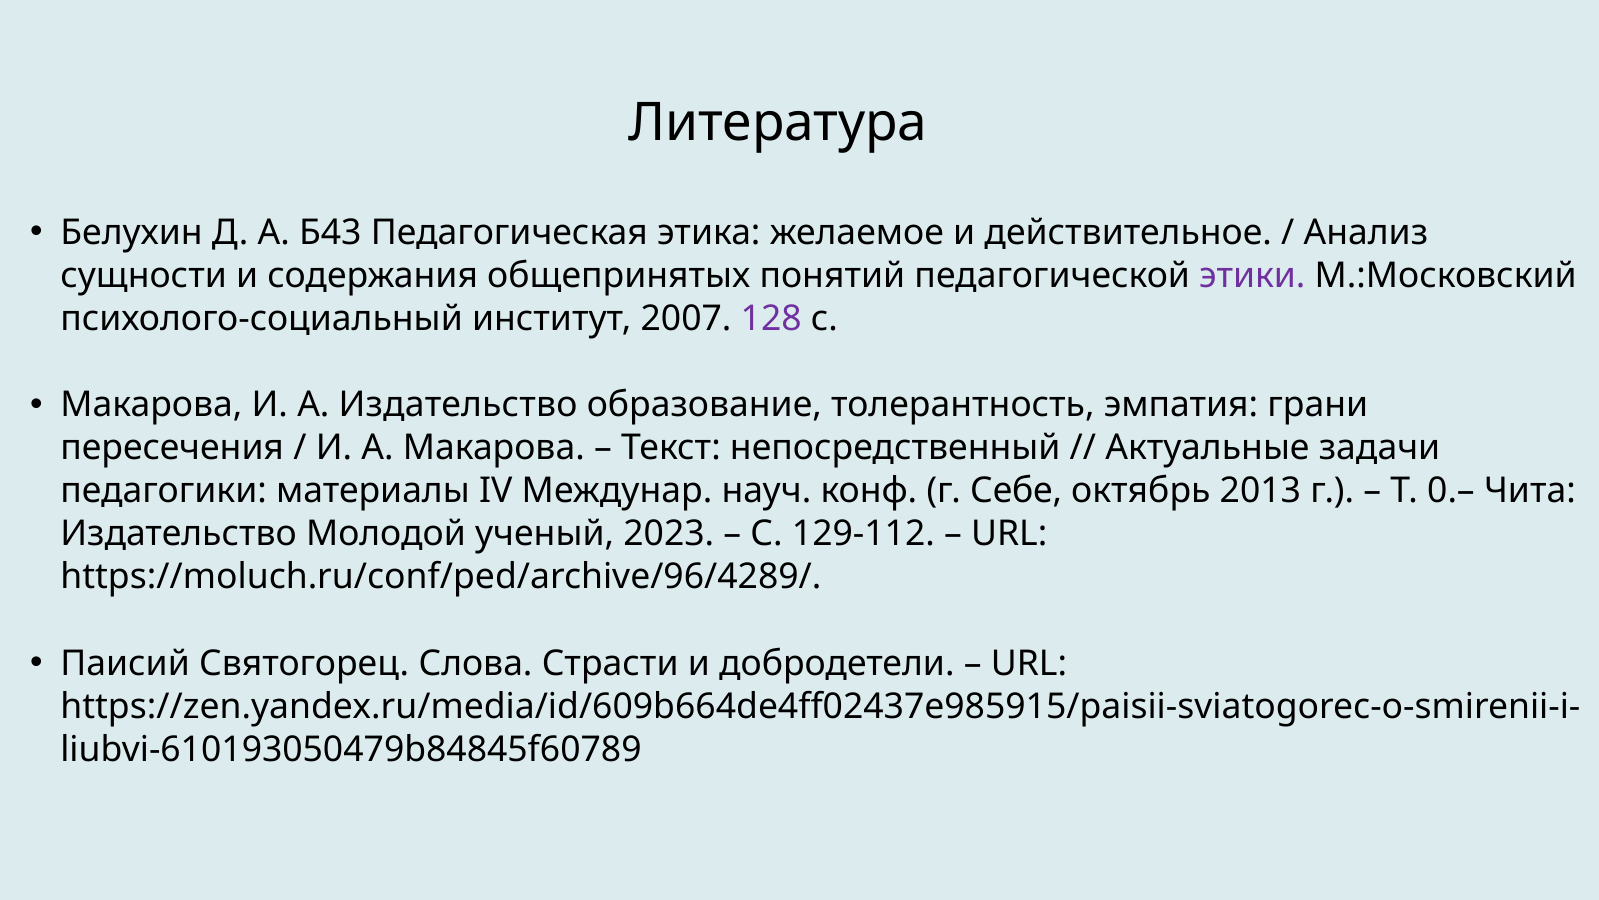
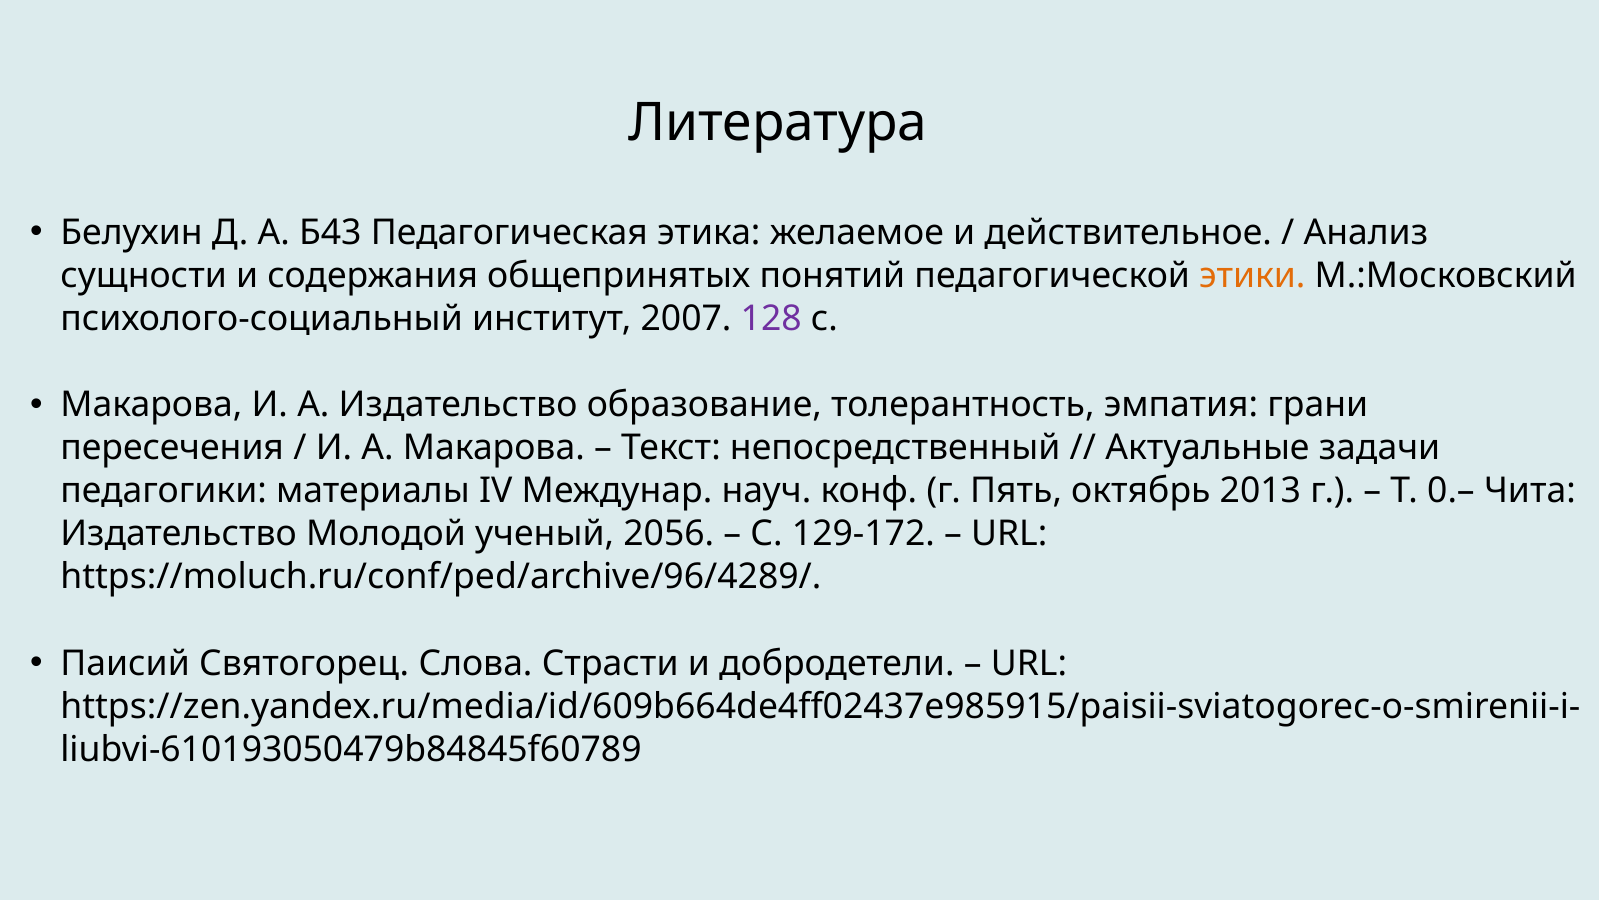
этики colour: purple -> orange (1252, 276)
Себе: Себе -> Пять (1016, 491)
2023: 2023 -> 2056 (669, 534)
129-112: 129-112 -> 129-172 (863, 534)
